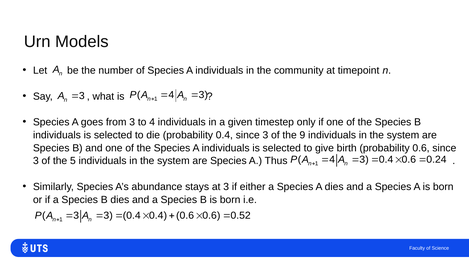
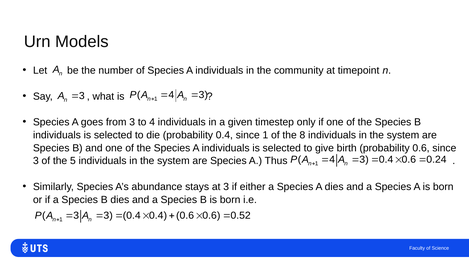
0.4 since 3: 3 -> 1 (265, 135)
9: 9 -> 8 (302, 135)
